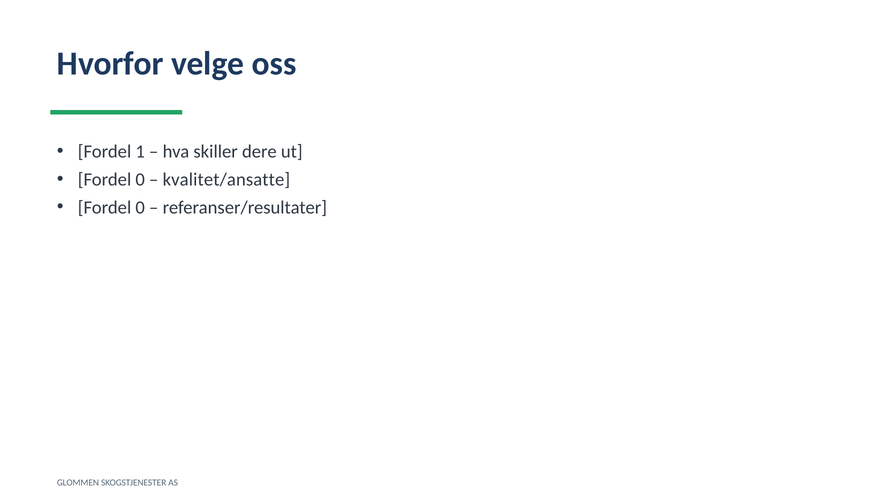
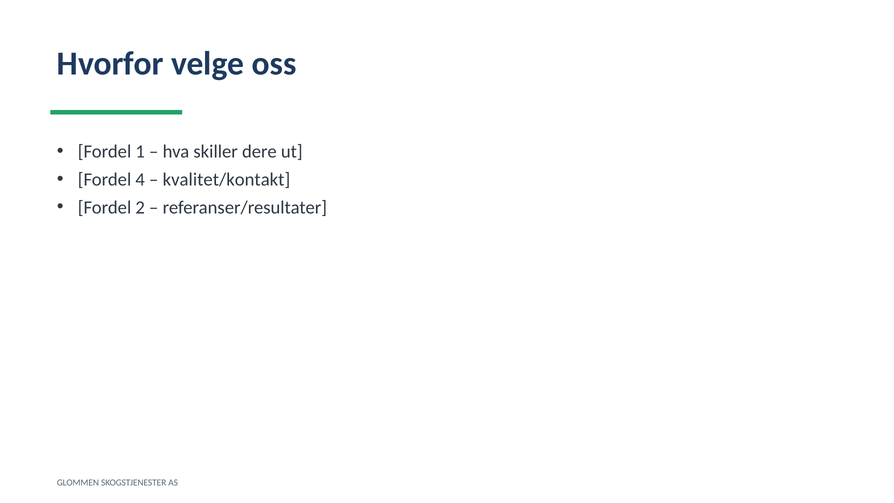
0: 0 -> 4 (140, 179)
kvalitet/ansatte: kvalitet/ansatte -> kvalitet/kontakt (226, 179)
0: 0 -> 2 (140, 207)
